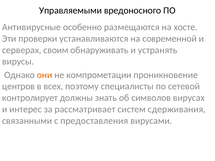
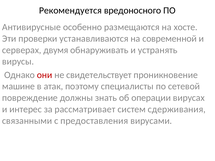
Управляемыми: Управляемыми -> Рекомендуется (70, 10)
своим: своим -> двумя (56, 50)
они colour: orange -> red (45, 75)
компрометации: компрометации -> свидетельствует (99, 75)
центров: центров -> машине (19, 86)
всех: всех -> атак (53, 86)
контролирует: контролирует -> повреждение (30, 98)
символов: символов -> операции (151, 98)
